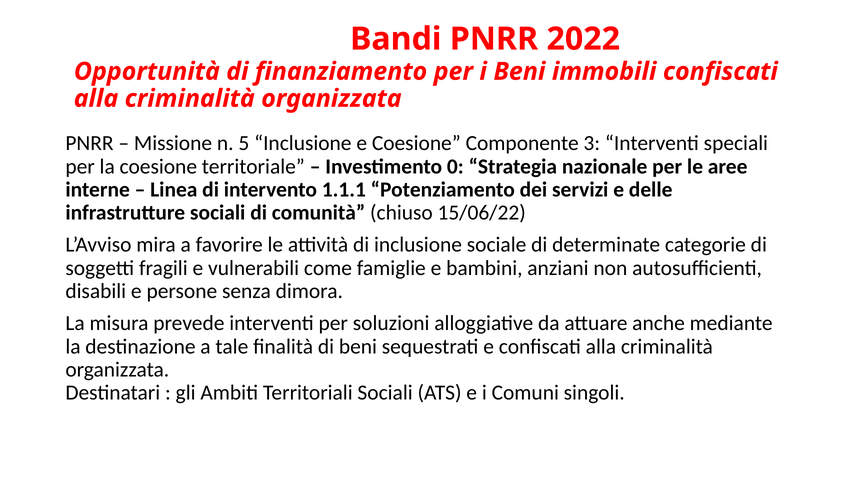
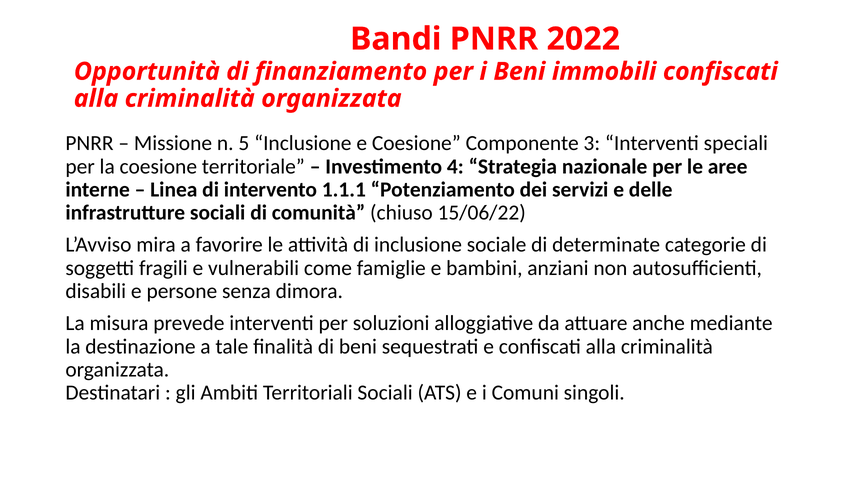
0: 0 -> 4 (455, 166)
